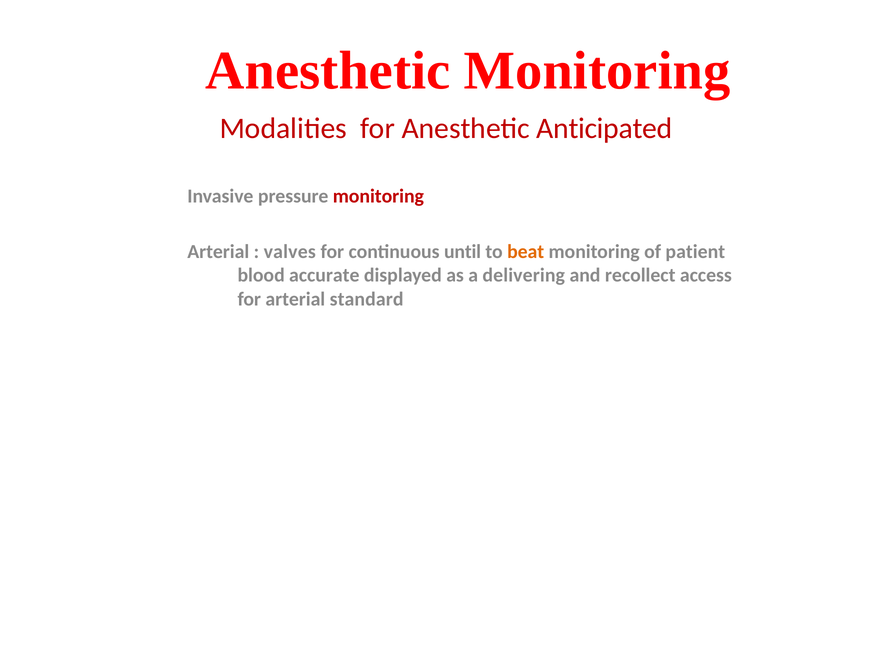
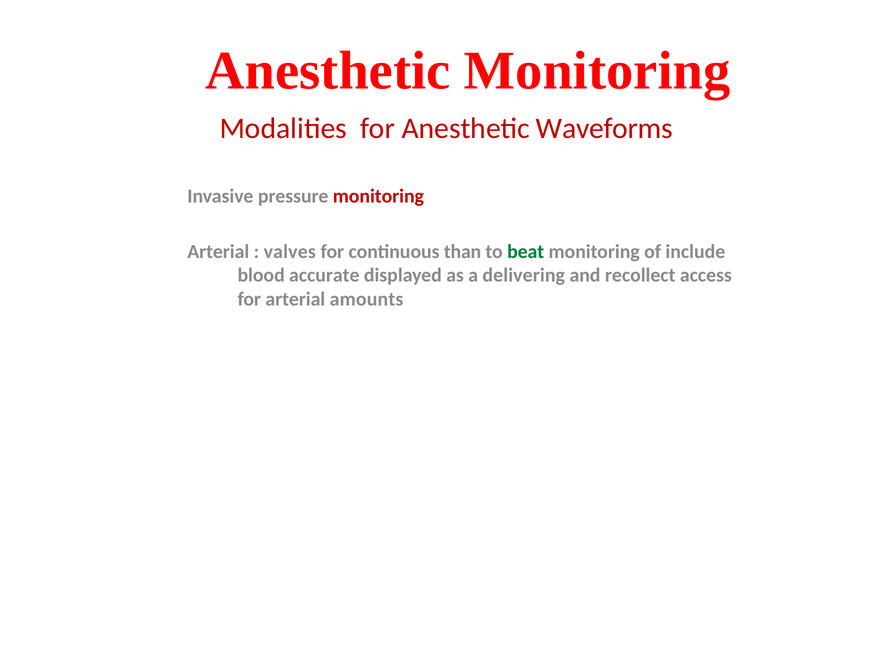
Anticipated: Anticipated -> Waveforms (604, 128)
until: until -> than (463, 252)
beat colour: orange -> green (526, 252)
patient: patient -> include (695, 252)
standard: standard -> amounts (367, 299)
